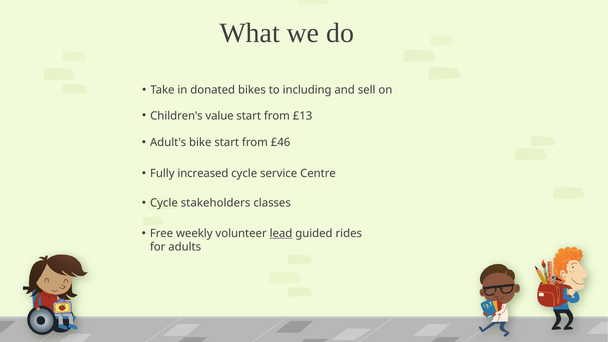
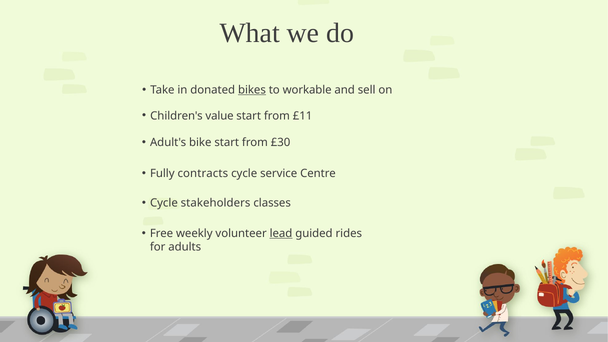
bikes underline: none -> present (252, 90)
including: including -> workable (307, 90)
£13: £13 -> £11 (303, 116)
£46: £46 -> £30 (281, 143)
increased: increased -> contracts (203, 174)
